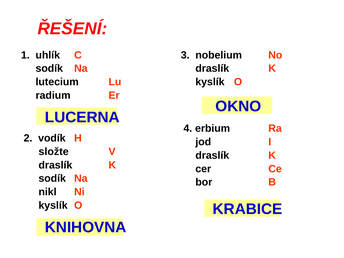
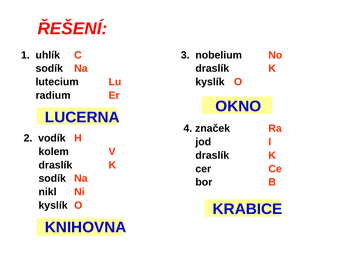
erbium: erbium -> značek (213, 128)
složte: složte -> kolem (54, 152)
